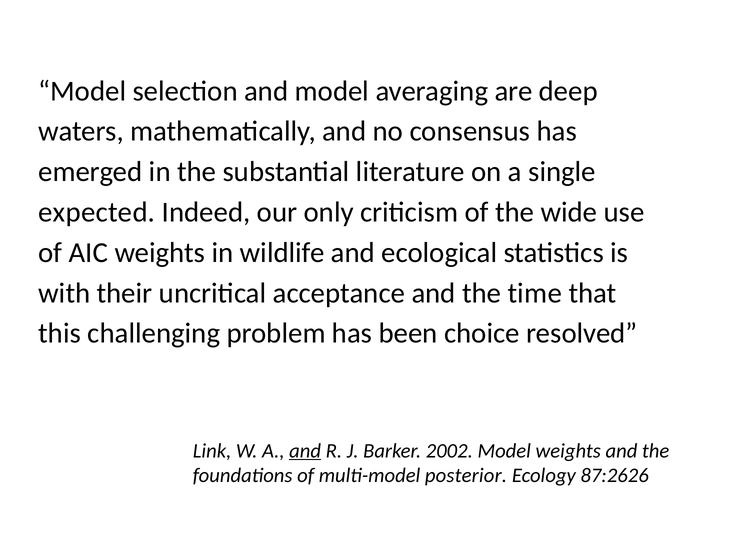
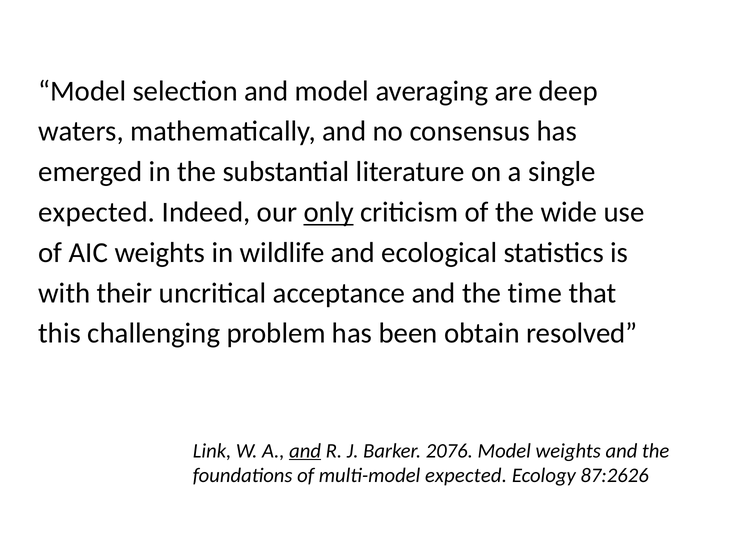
only underline: none -> present (329, 212)
choice: choice -> obtain (482, 333)
2002: 2002 -> 2076 (449, 450)
multi-model posterior: posterior -> expected (466, 475)
